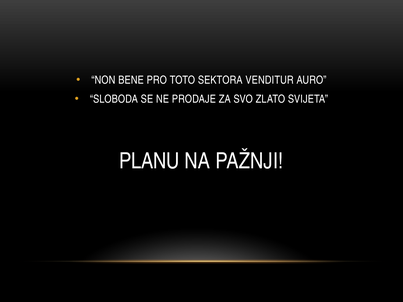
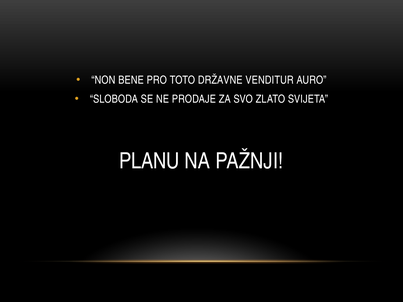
SEKTORA: SEKTORA -> DRŽAVNE (220, 80)
